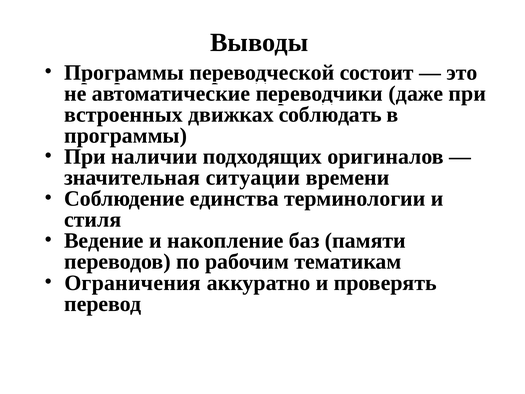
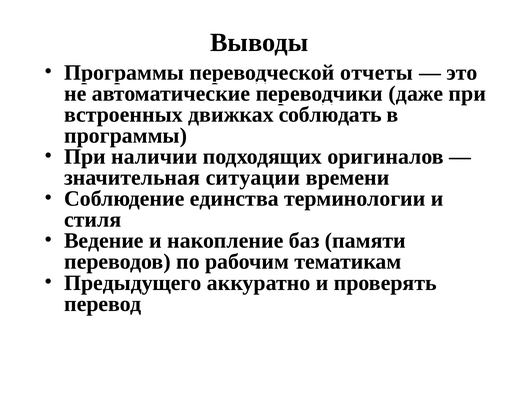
состоит: состоит -> отчеты (376, 73)
Ограничения: Ограничения -> Предыдущего (133, 283)
